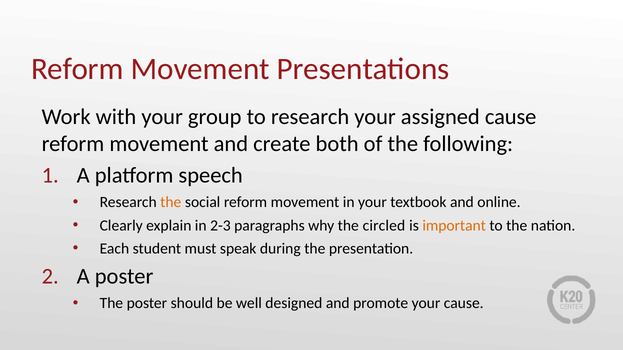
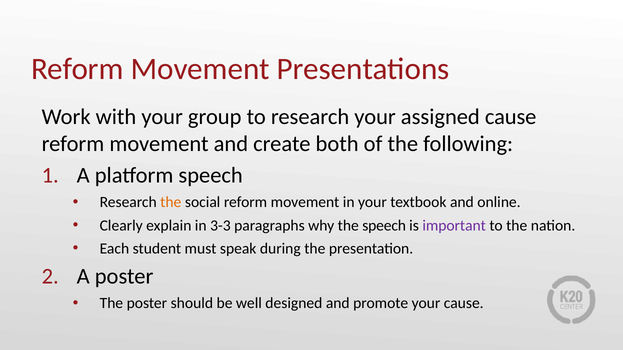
2-3: 2-3 -> 3-3 (220, 226)
the circled: circled -> speech (384, 226)
important colour: orange -> purple (454, 226)
